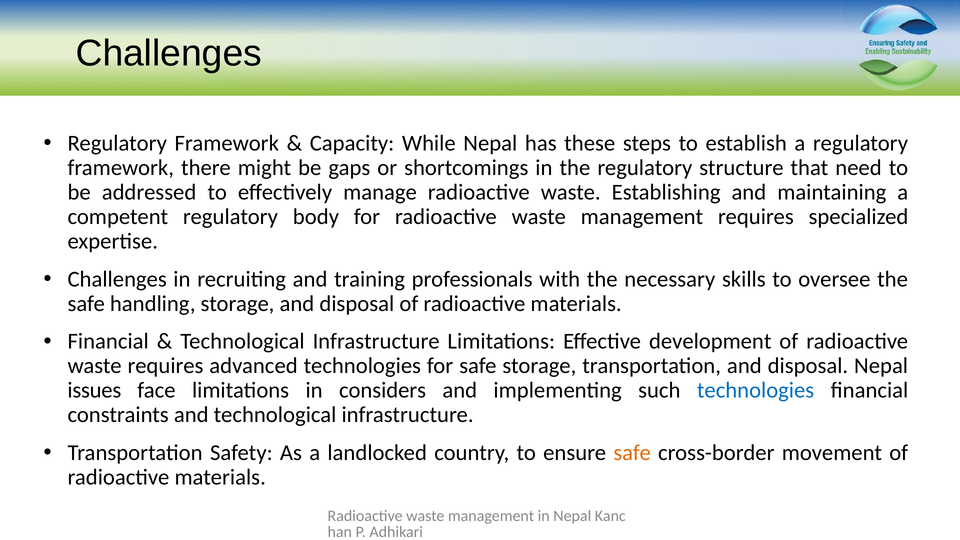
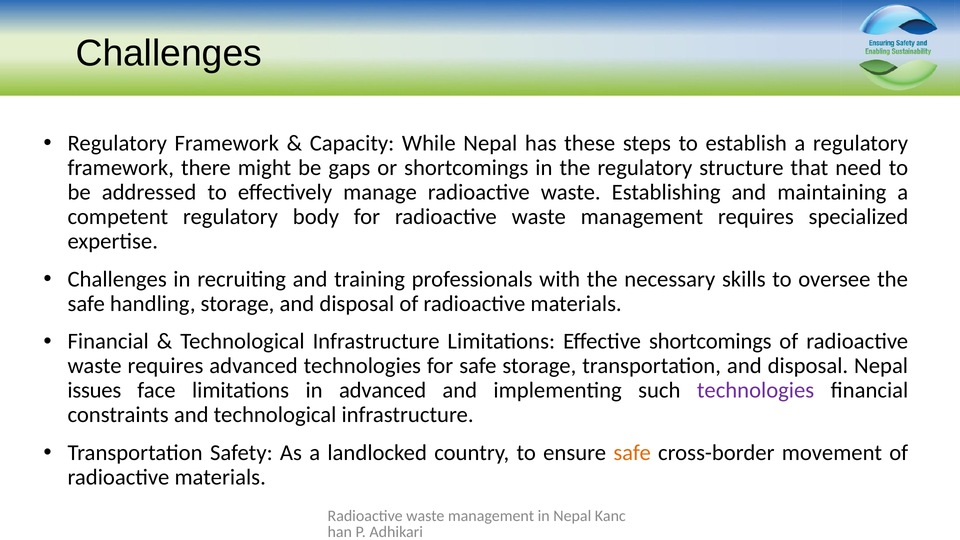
Effective development: development -> shortcomings (710, 341)
in considers: considers -> advanced (383, 390)
technologies colour: blue -> purple (756, 390)
